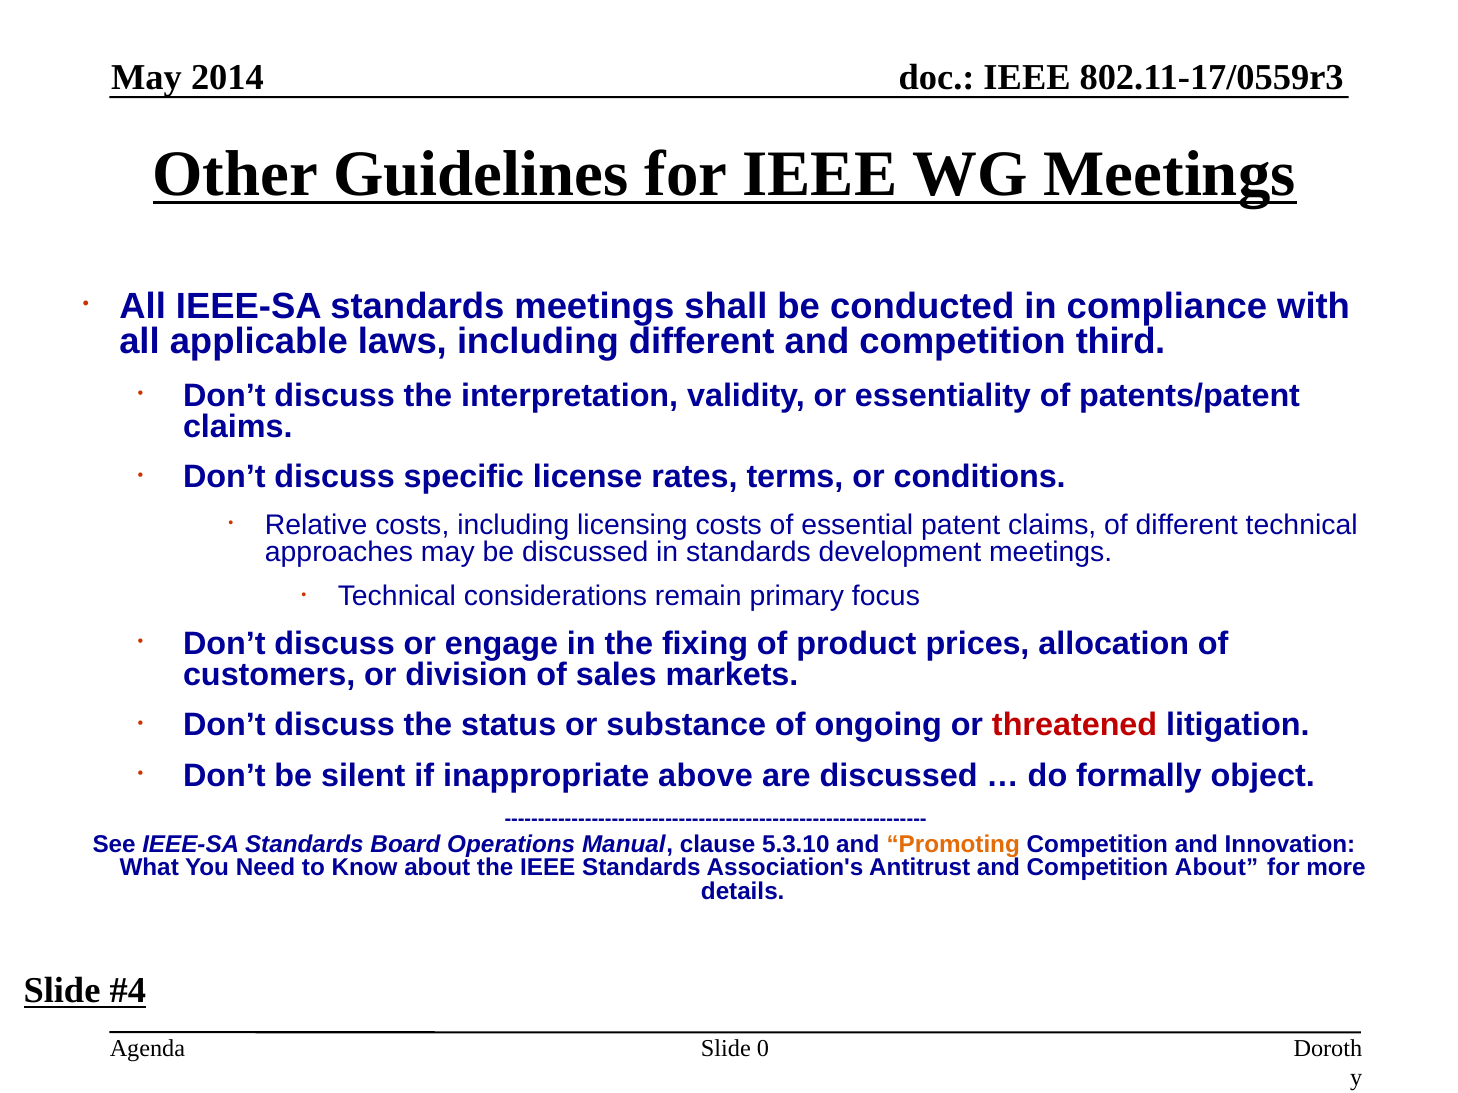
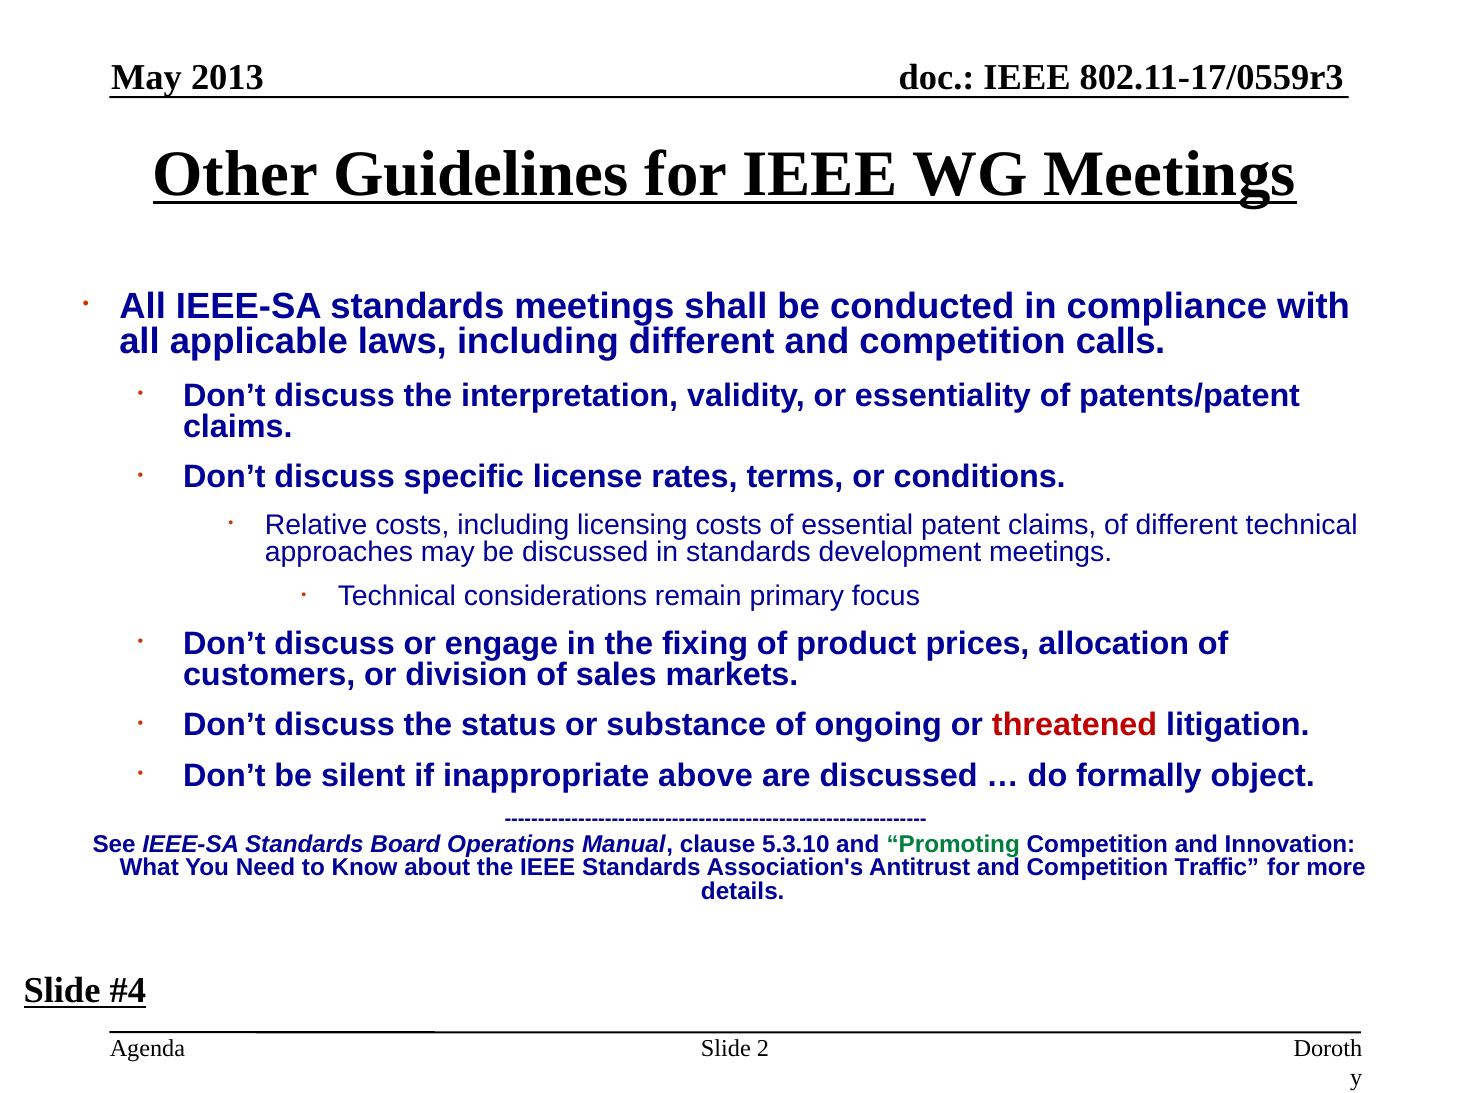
2014: 2014 -> 2013 (227, 78)
third: third -> calls (1121, 341)
Promoting colour: orange -> green (953, 845)
Competition About: About -> Traffic (1217, 868)
0: 0 -> 2 (763, 1049)
